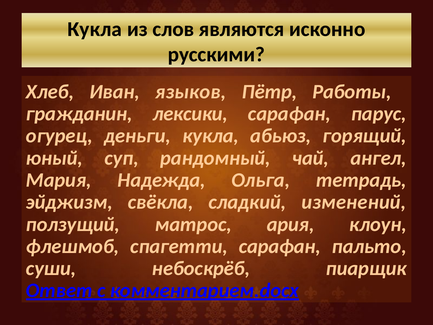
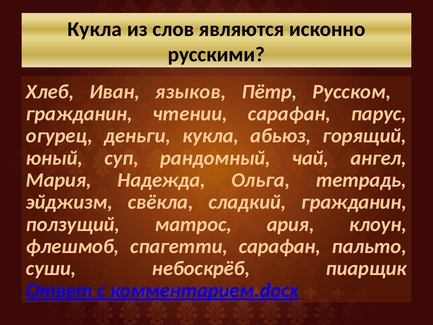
Работы: Работы -> Русском (352, 92)
лексики: лексики -> чтении (190, 114)
сладкий изменений: изменений -> гражданин (354, 202)
